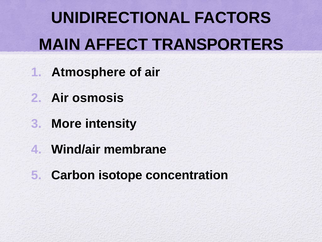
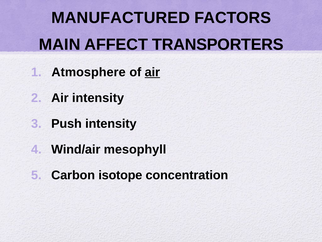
UNIDIRECTIONAL: UNIDIRECTIONAL -> MANUFACTURED (121, 18)
air underline: none -> present (152, 72)
Air osmosis: osmosis -> intensity (98, 98)
More: More -> Push (67, 124)
membrane: membrane -> mesophyll (135, 149)
